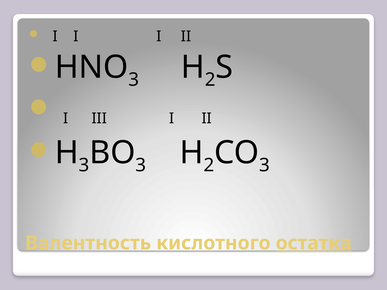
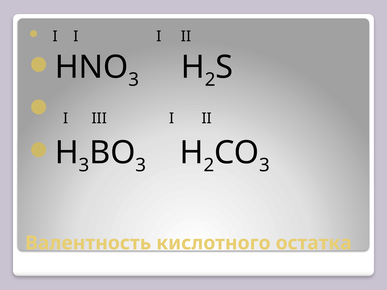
остатка underline: present -> none (314, 243)
